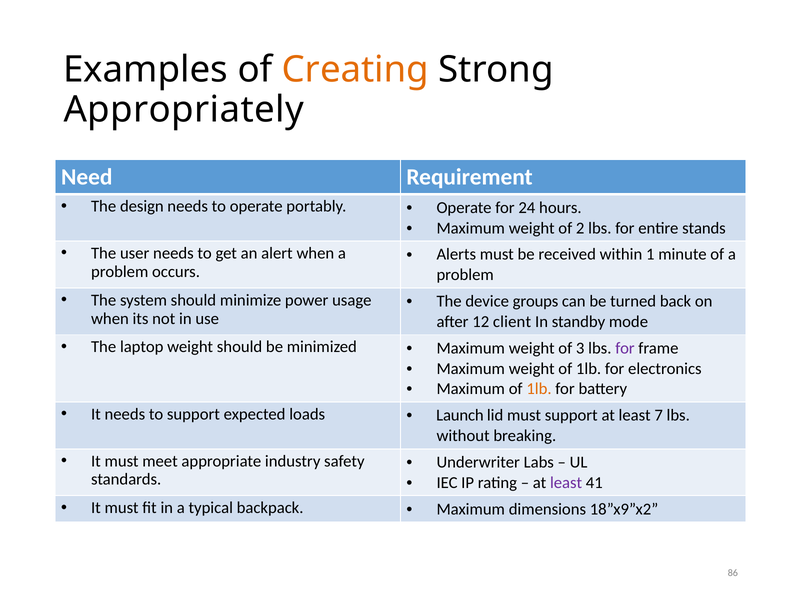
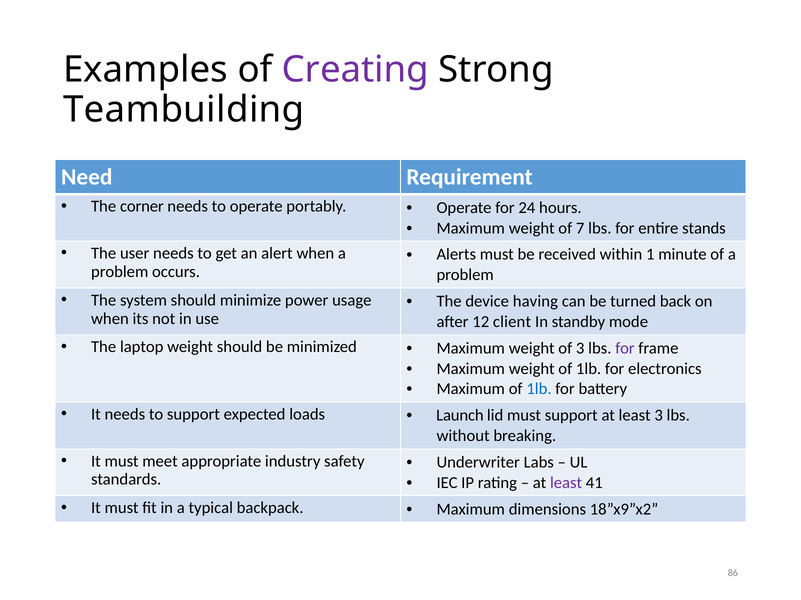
Creating colour: orange -> purple (355, 70)
Appropriately: Appropriately -> Teambuilding (184, 110)
design: design -> corner (142, 207)
2: 2 -> 7 (580, 228)
groups: groups -> having (535, 302)
1lb colour: orange -> blue (539, 389)
least 7: 7 -> 3 (659, 416)
